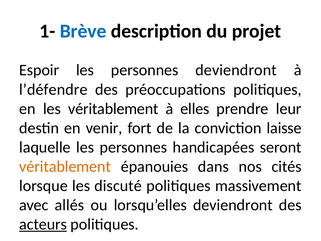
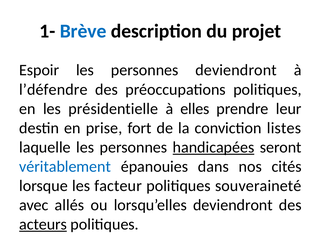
les véritablement: véritablement -> présidentielle (113, 109)
venir: venir -> prise (104, 128)
laisse: laisse -> listes (284, 128)
handicapées underline: none -> present (214, 147)
véritablement colour: orange -> blue (65, 166)
discuté: discuté -> facteur (118, 186)
massivement: massivement -> souveraineté (258, 186)
